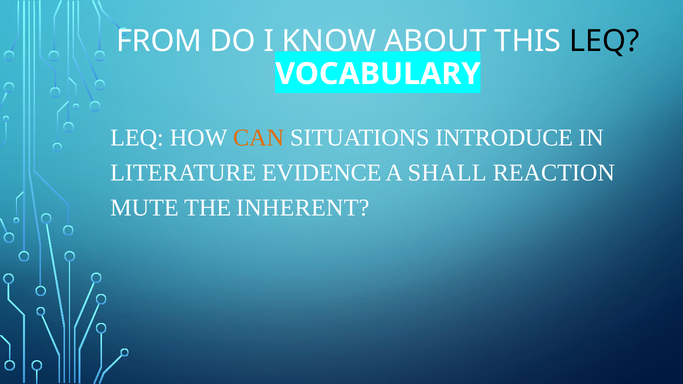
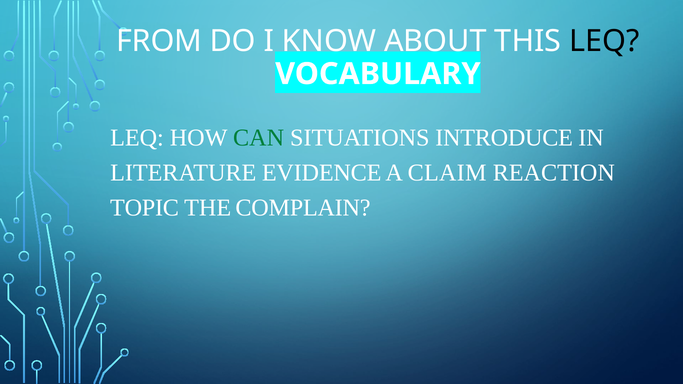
CAN colour: orange -> green (259, 138)
SHALL: SHALL -> CLAIM (447, 173)
MUTE: MUTE -> TOPIC (145, 208)
INHERENT: INHERENT -> COMPLAIN (303, 208)
